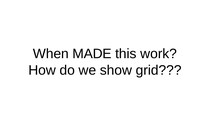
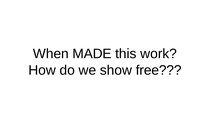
grid: grid -> free (159, 70)
